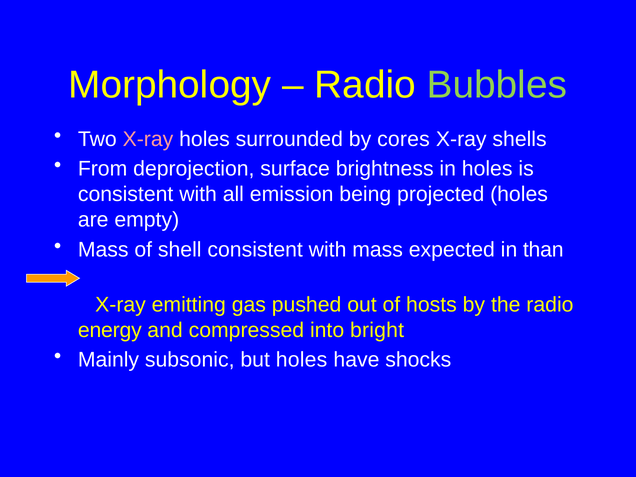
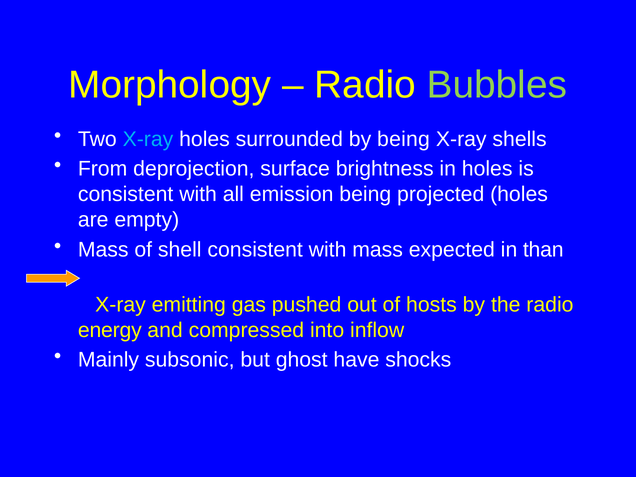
X-ray colour: pink -> light blue (148, 139)
by cores: cores -> being (403, 139)
bright: bright -> inflow (377, 330)
but holes: holes -> ghost (302, 360)
